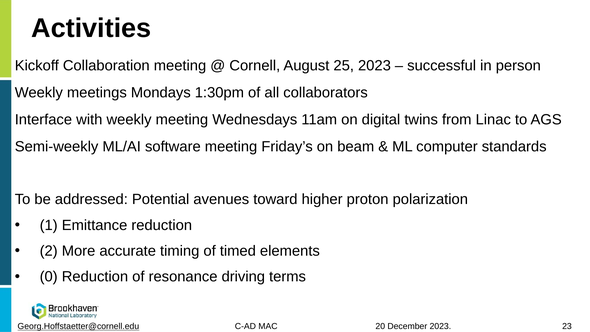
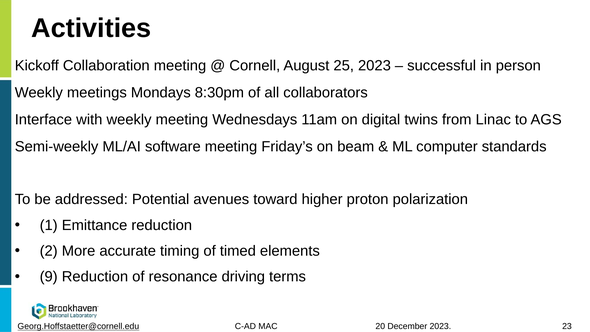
1:30pm: 1:30pm -> 8:30pm (219, 93)
0: 0 -> 9 (49, 277)
